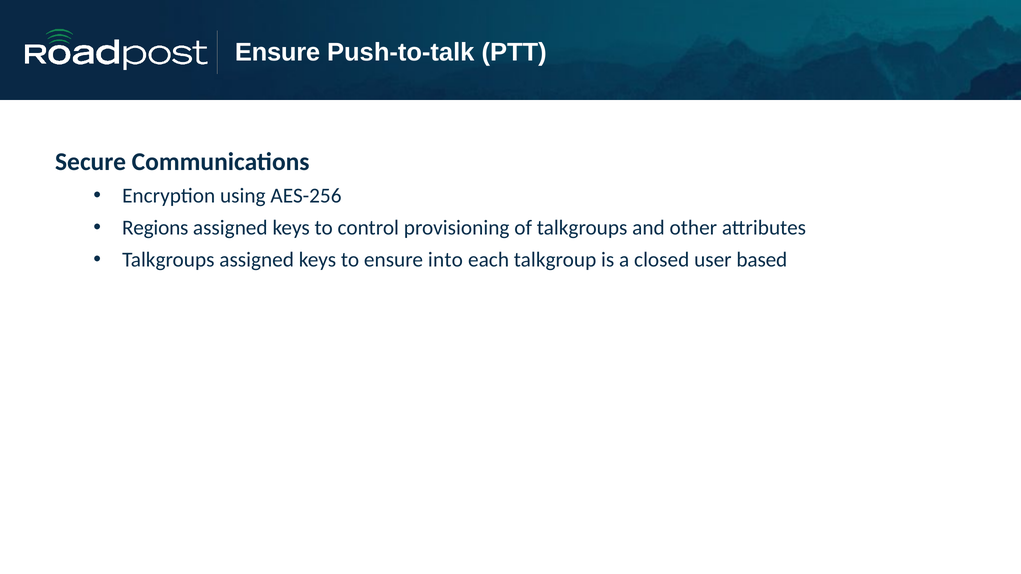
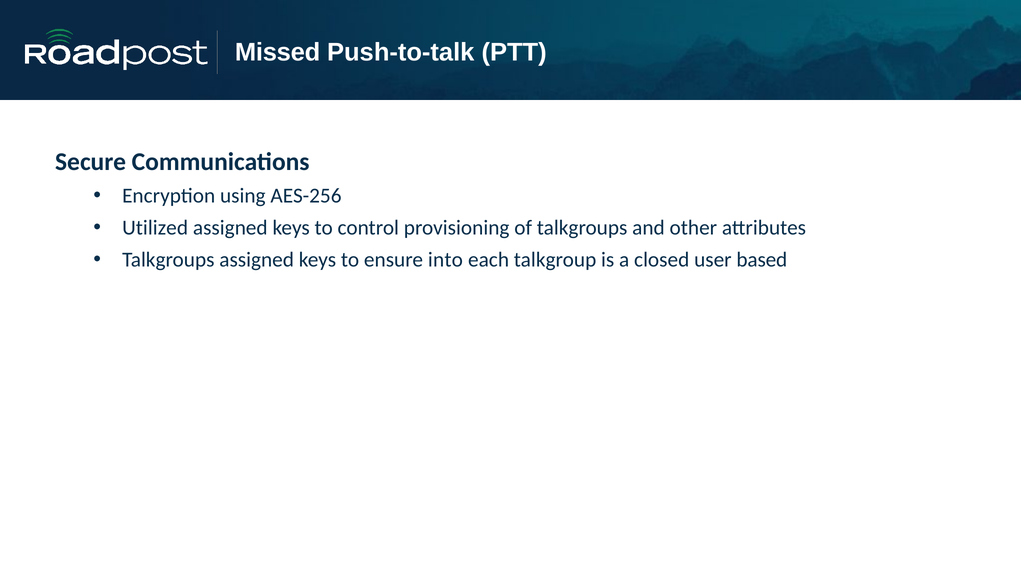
Ensure: Ensure -> Missed (278, 52)
Regions: Regions -> Utilized (155, 228)
